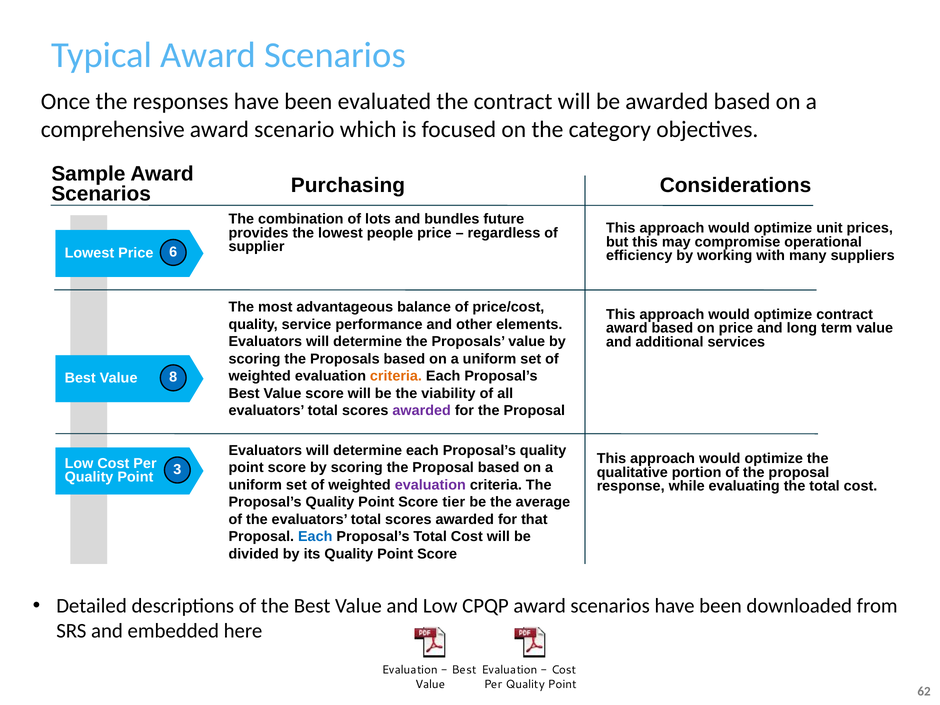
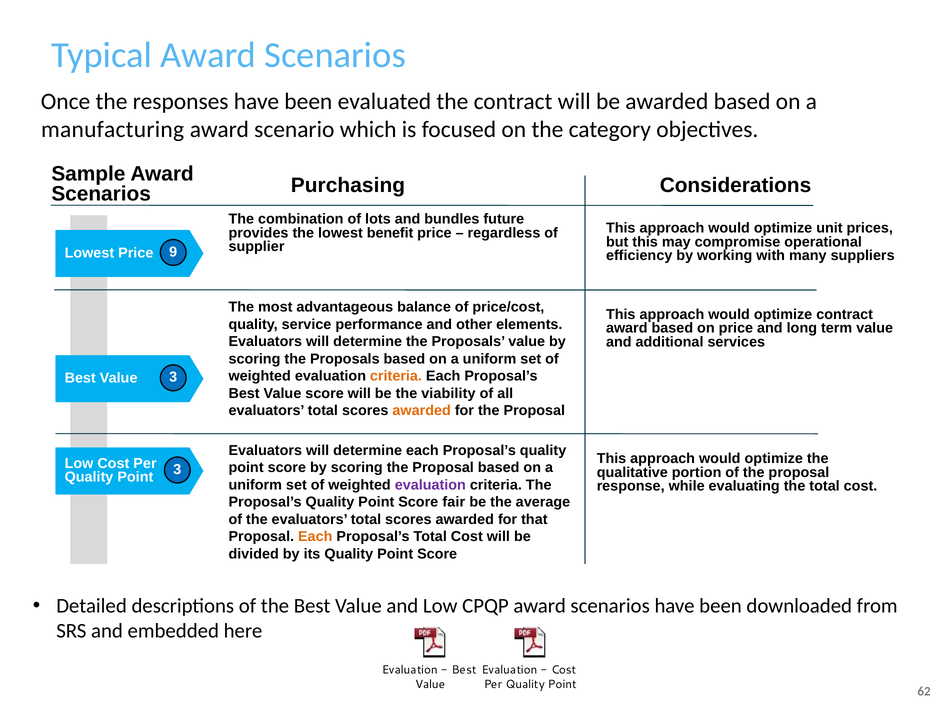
comprehensive: comprehensive -> manufacturing (113, 130)
people: people -> benefit (390, 233)
6: 6 -> 9 (173, 252)
Value 8: 8 -> 3 (173, 377)
awarded colour: purple -> orange (422, 411)
tier: tier -> fair (454, 502)
Each colour: blue -> orange (315, 537)
